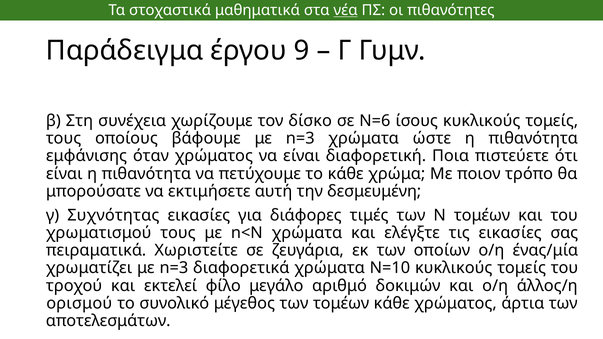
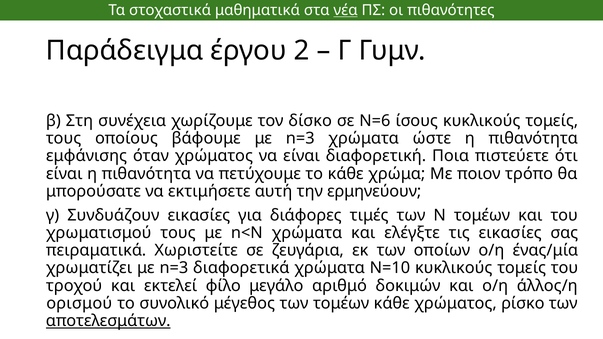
9: 9 -> 2 (302, 51)
δεσμευμένη: δεσμευμένη -> ερμηνεύουν (374, 191)
Συχνότητας: Συχνότητας -> Συνδυάζουν (113, 215)
άρτια: άρτια -> ρίσκο (523, 303)
αποτελεσμάτων underline: none -> present (108, 321)
